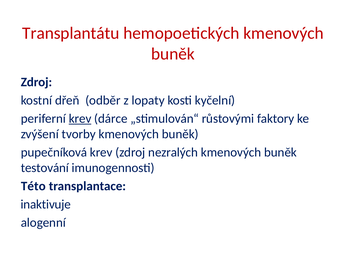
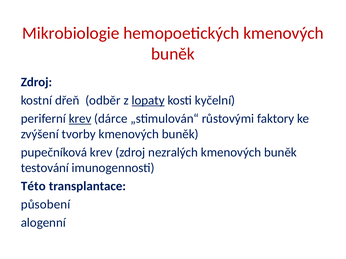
Transplantátu: Transplantátu -> Mikrobiologie (71, 33)
lopaty underline: none -> present (148, 100)
inaktivuje: inaktivuje -> působení (46, 205)
